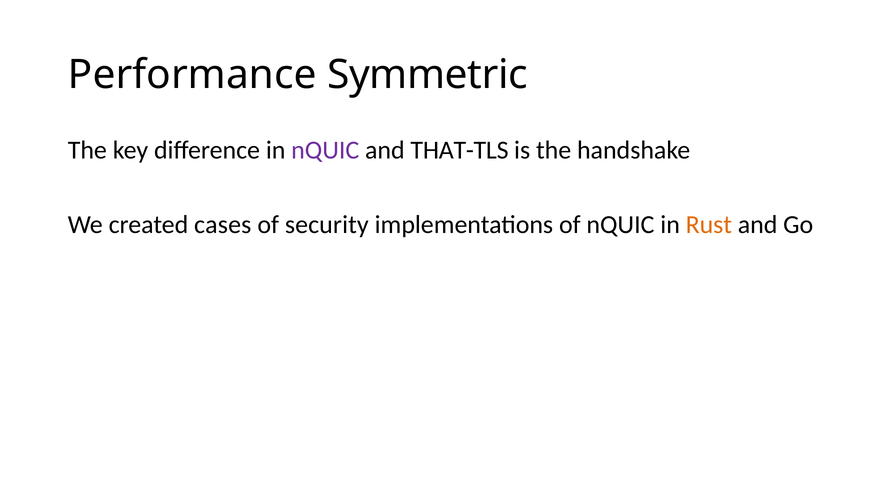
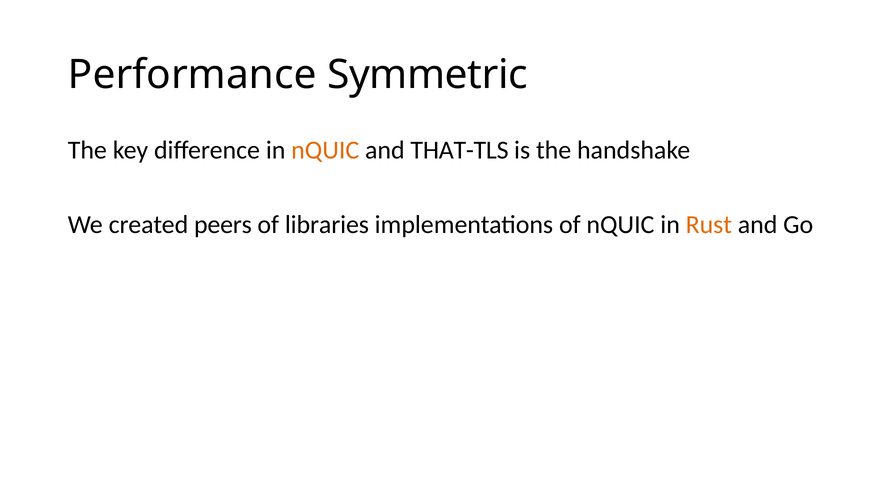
nQUIC colour: purple -> orange (325, 150)
cases: cases -> peers (223, 225)
security: security -> libraries (327, 225)
